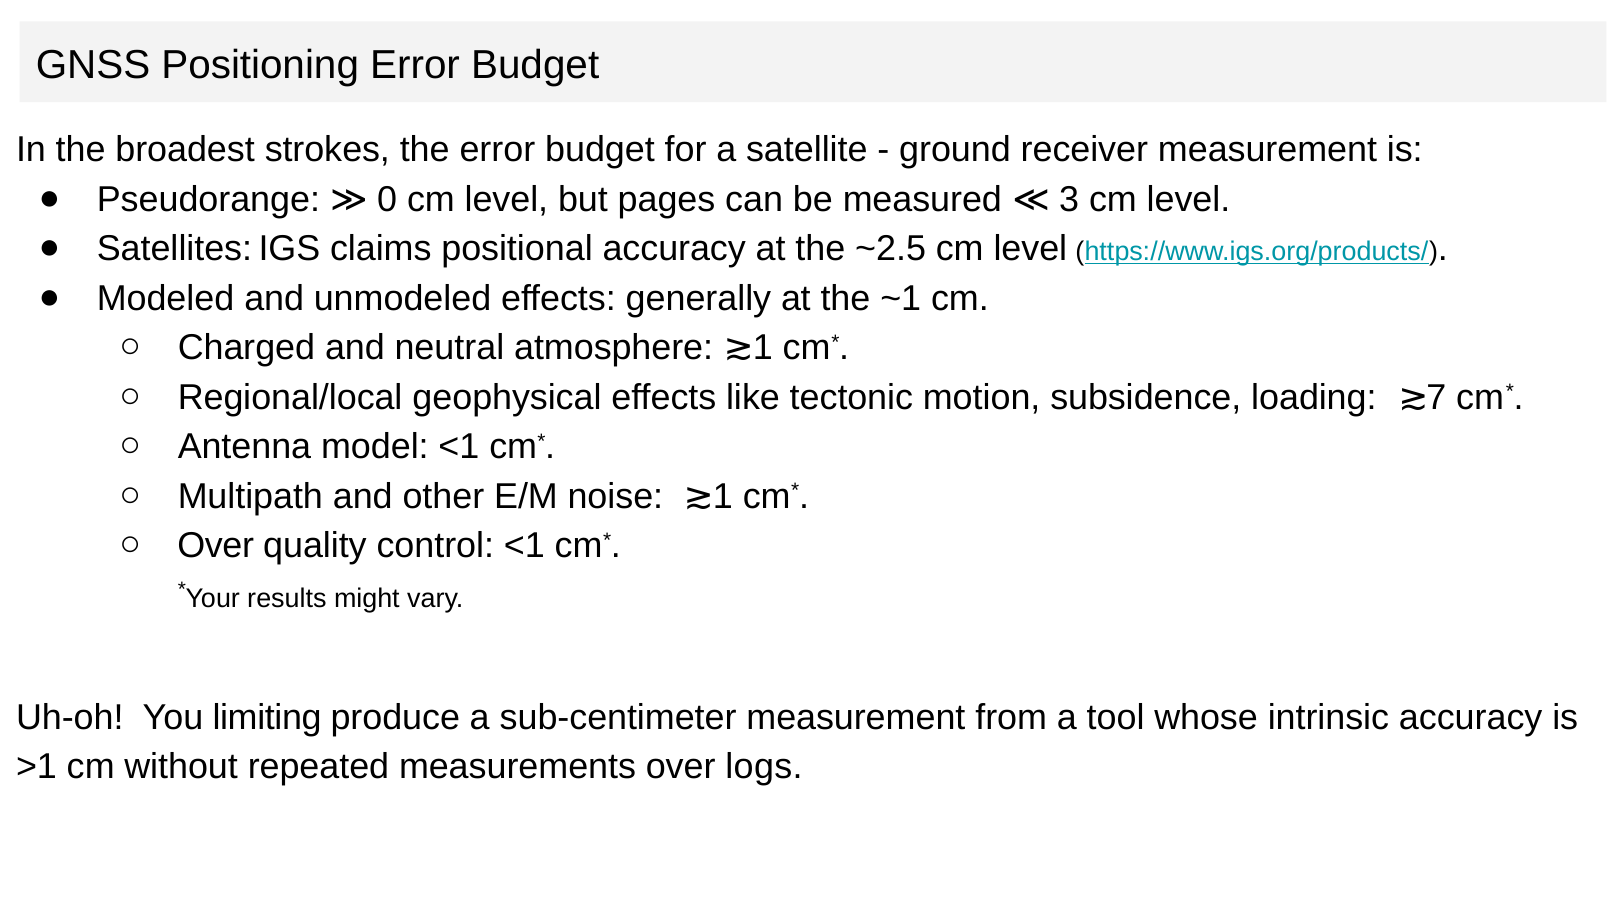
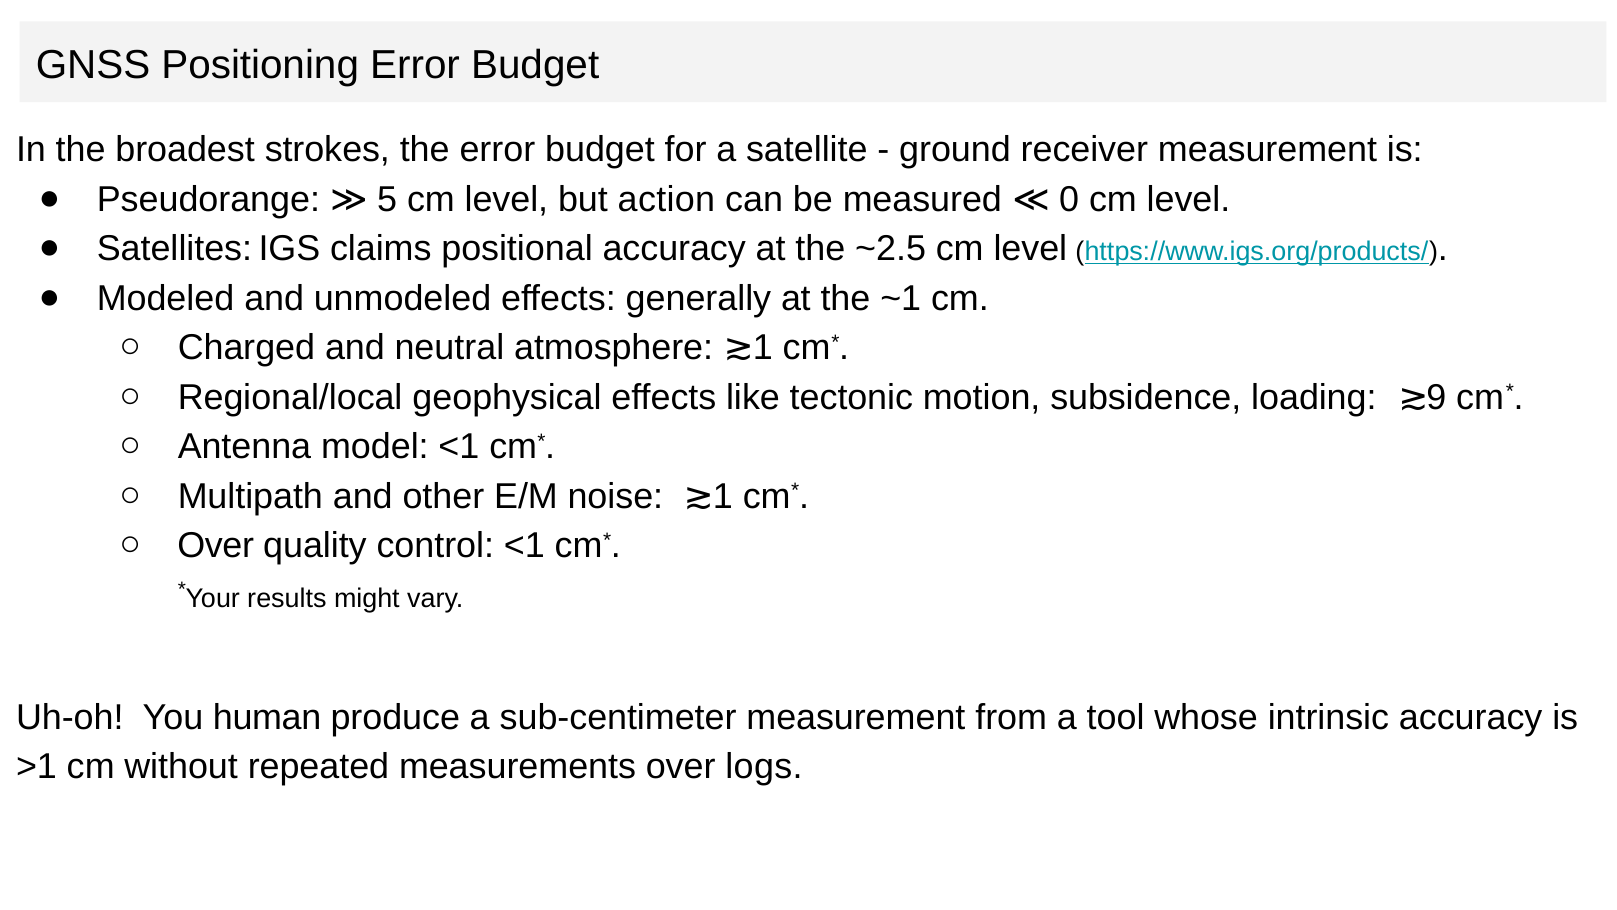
0: 0 -> 5 (387, 199)
pages: pages -> action (666, 199)
3: 3 -> 0 (1069, 199)
7: 7 -> 9 (1436, 397)
limiting: limiting -> human (267, 717)
